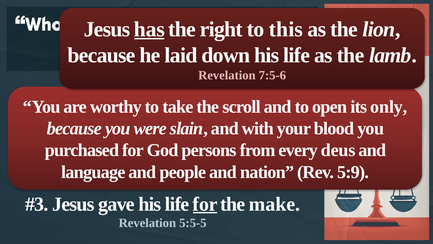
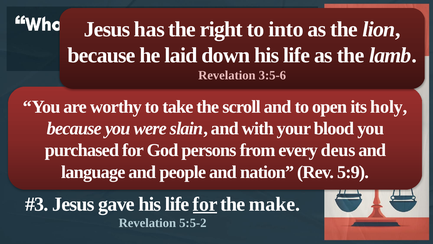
has underline: present -> none (149, 29)
this: this -> into (286, 29)
7:5-6: 7:5-6 -> 3:5-6 (272, 75)
its only: only -> holy (389, 107)
5:5-5: 5:5-5 -> 5:5-2 (193, 223)
